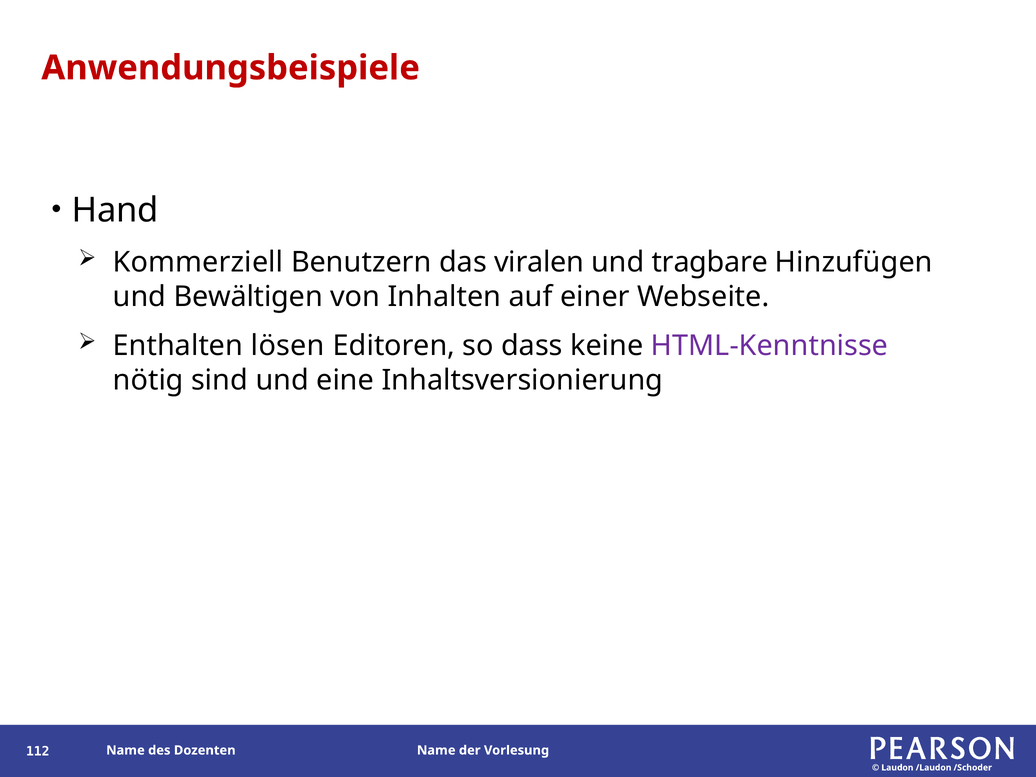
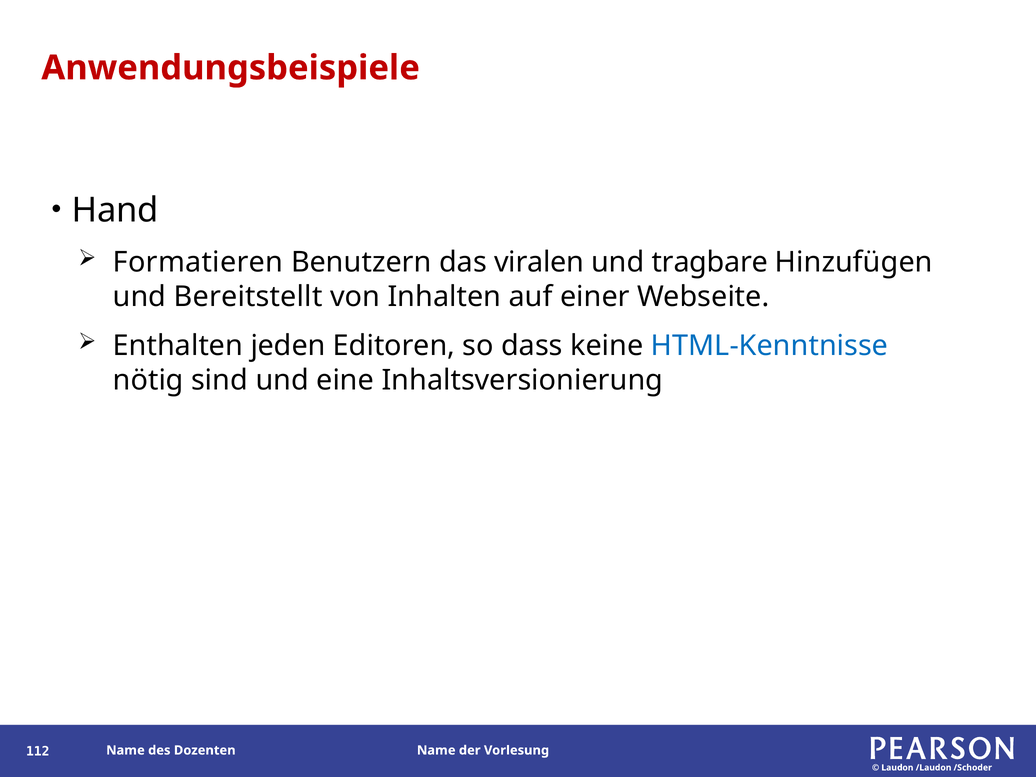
Kommerziell: Kommerziell -> Formatieren (198, 262)
Bewältigen: Bewältigen -> Bereitstellt (248, 297)
lösen: lösen -> jeden (288, 346)
HTML-Kenntnisse colour: purple -> blue (770, 346)
